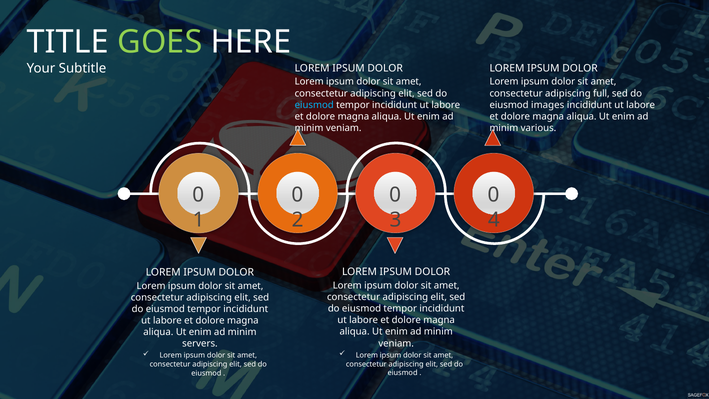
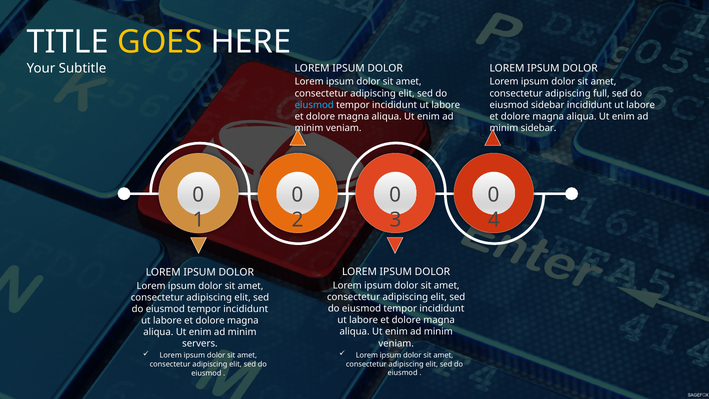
GOES colour: light green -> yellow (160, 42)
eiusmod images: images -> sidebar (548, 105)
minim various: various -> sidebar (539, 128)
